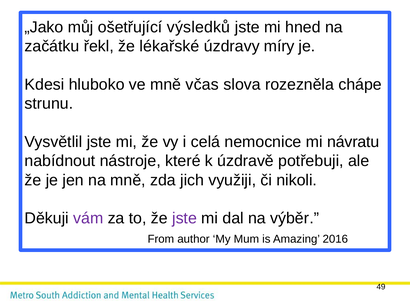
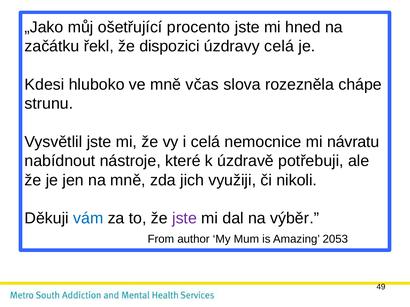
výsledků: výsledků -> procento (199, 27)
lékařské: lékařské -> dispozici (170, 46)
úzdravy míry: míry -> celá (279, 46)
vám colour: purple -> blue (88, 219)
2016: 2016 -> 2053 (335, 239)
